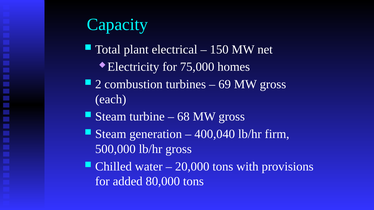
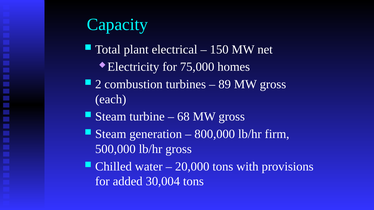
69: 69 -> 89 (225, 84)
400,040: 400,040 -> 800,000 (215, 134)
80,000: 80,000 -> 30,004 (163, 182)
